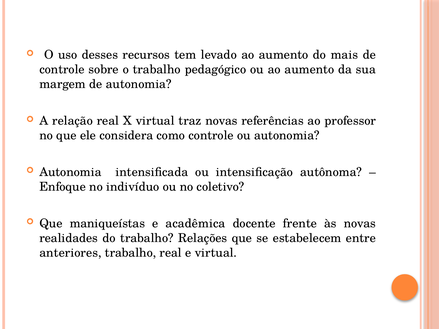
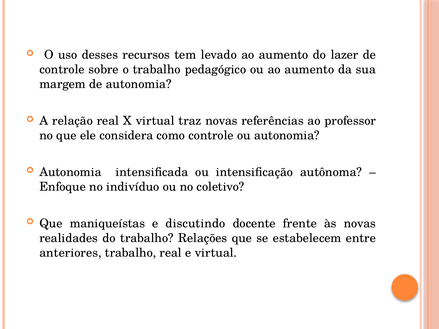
mais: mais -> lazer (344, 55)
acadêmica: acadêmica -> discutindo (195, 224)
